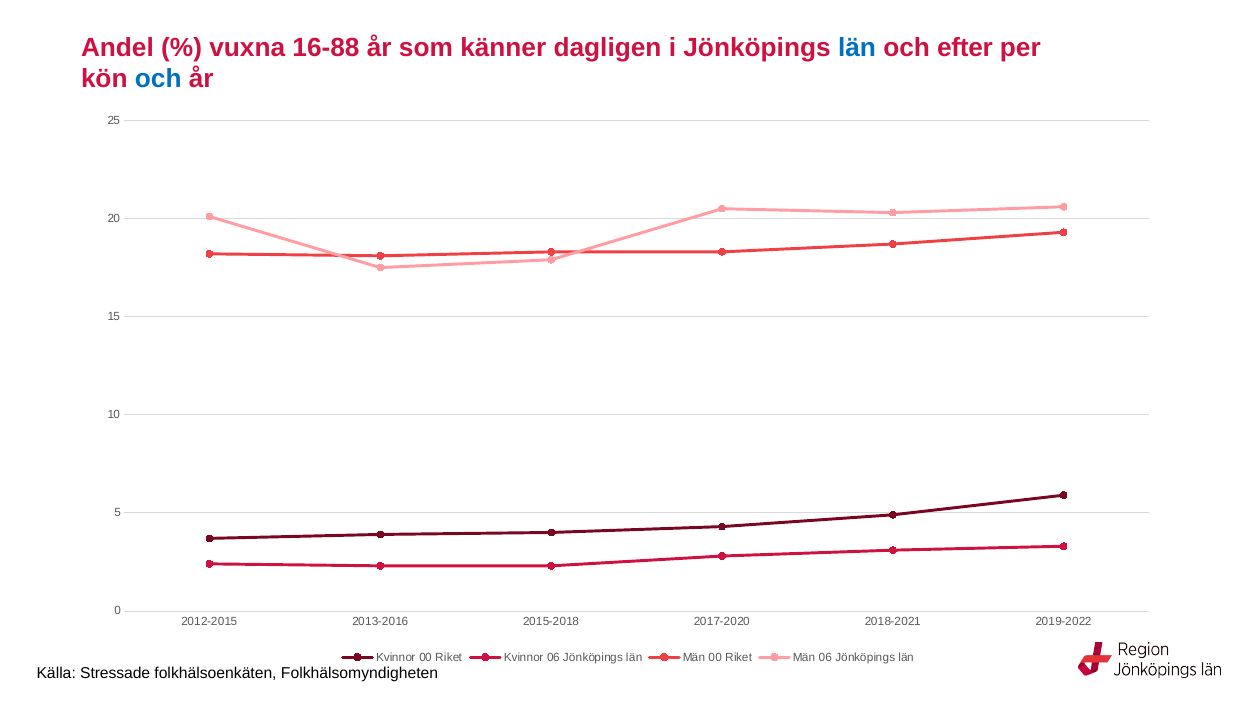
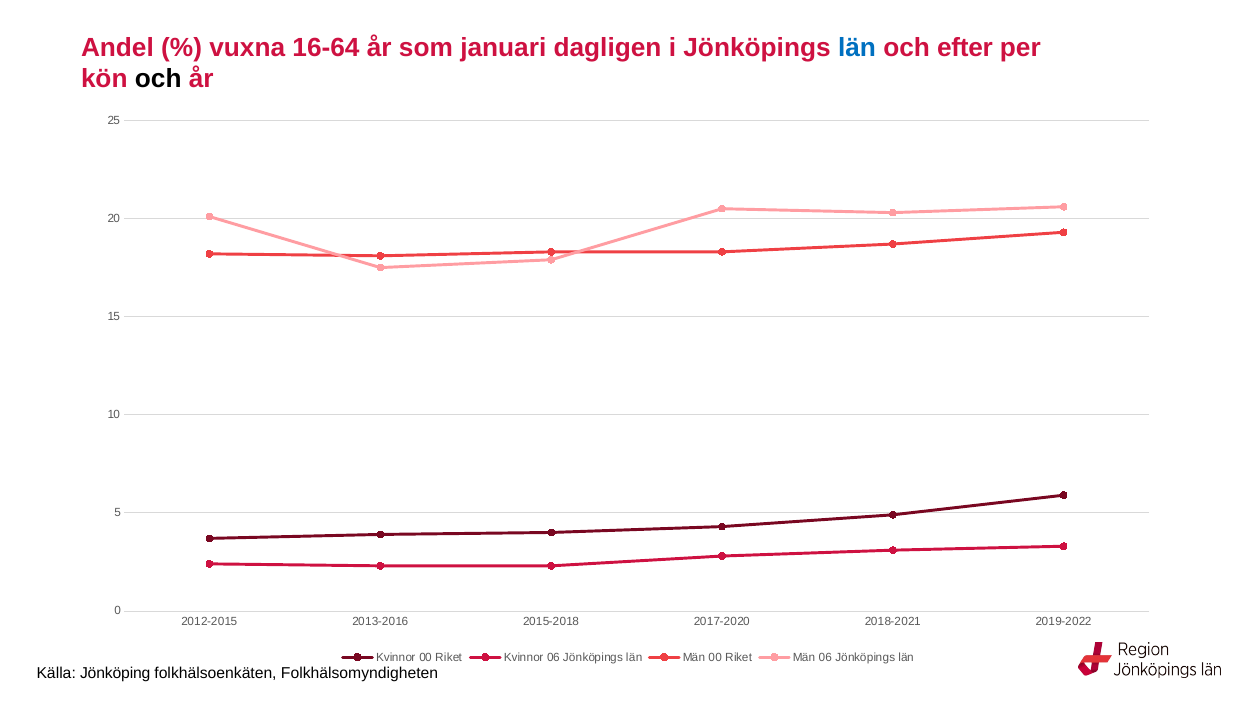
16-88: 16-88 -> 16-64 (326, 47)
känner: känner -> januari (503, 47)
och colour: blue -> black (158, 79)
Stressade: Stressade -> Jönköping (115, 673)
